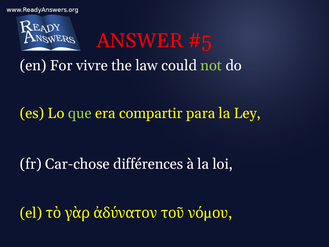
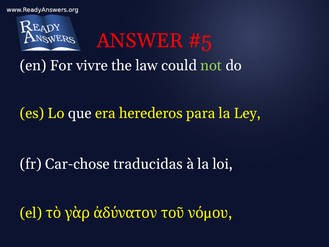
que colour: light green -> white (80, 113)
compartir: compartir -> herederos (151, 113)
différences: différences -> traducidas (148, 164)
